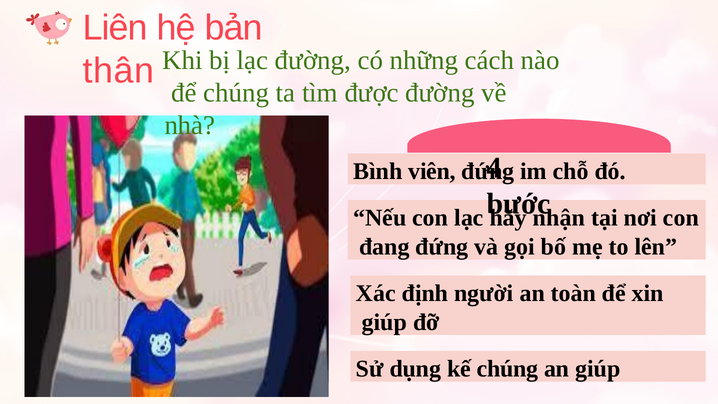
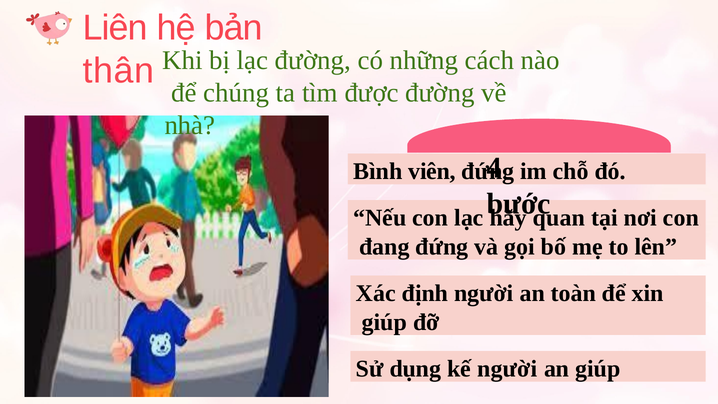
nhận: nhận -> quan (559, 218)
kế chúng: chúng -> người (507, 369)
